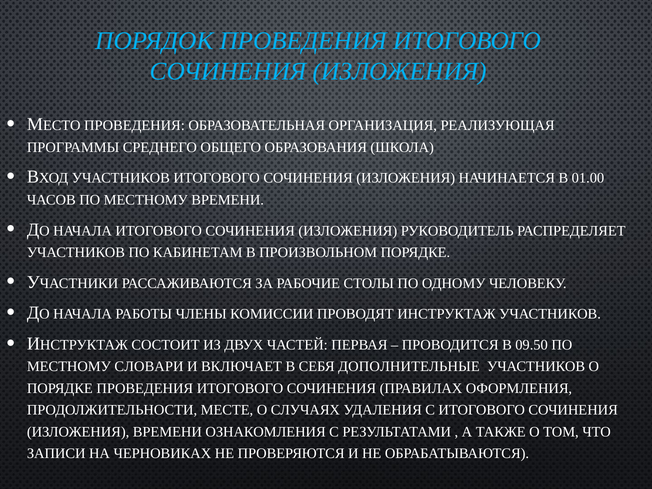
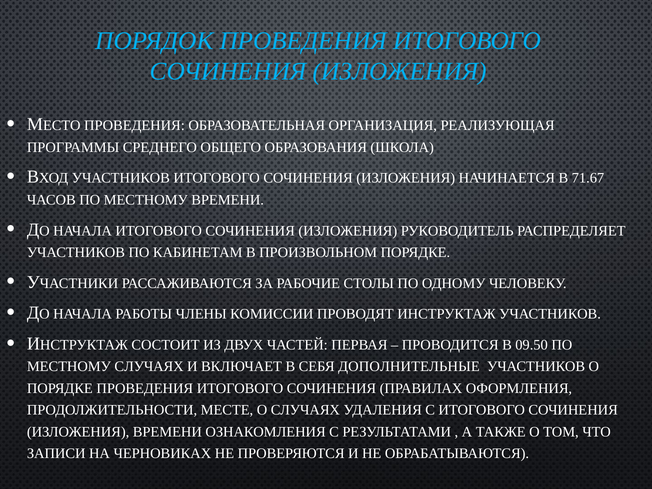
01.00: 01.00 -> 71.67 (588, 178)
МЕСТНОМУ СЛОВАРИ: СЛОВАРИ -> СЛУЧАЯХ (149, 367)
